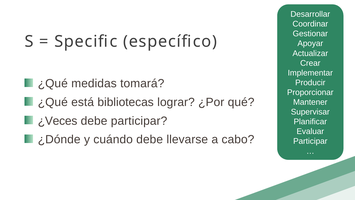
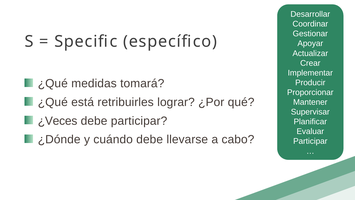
bibliotecas: bibliotecas -> retribuirles (126, 102)
